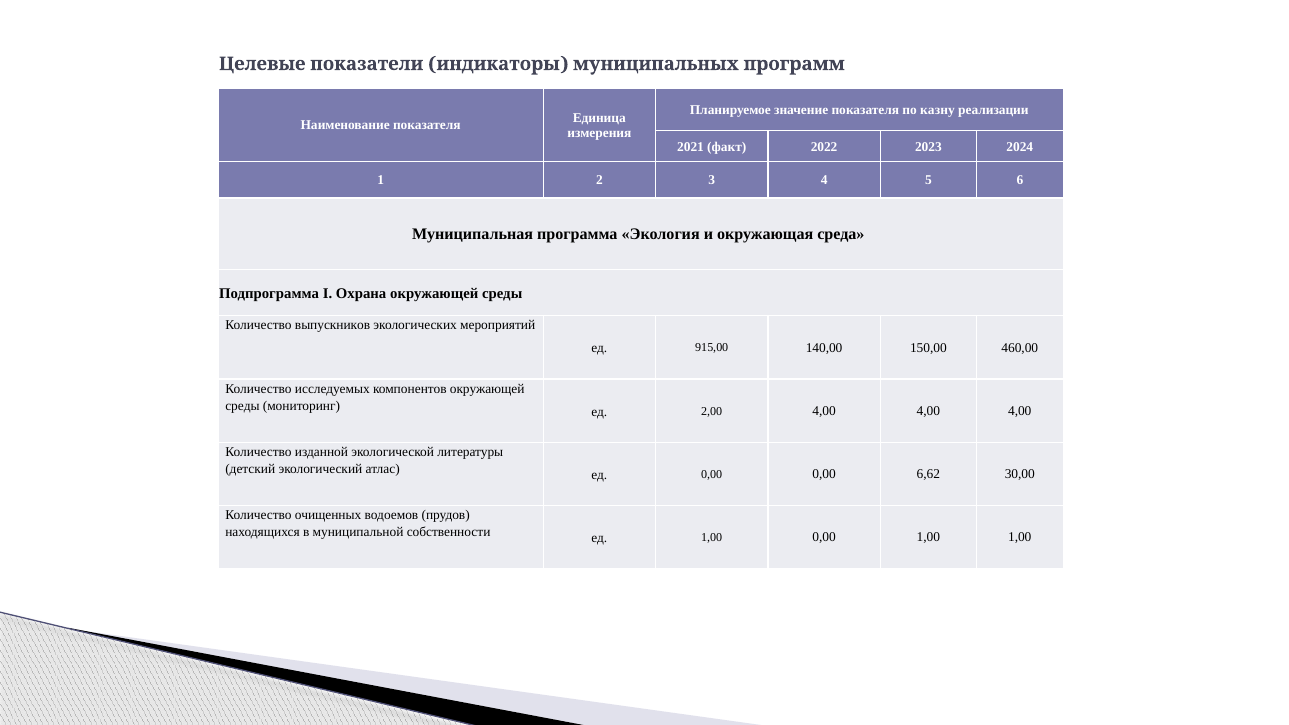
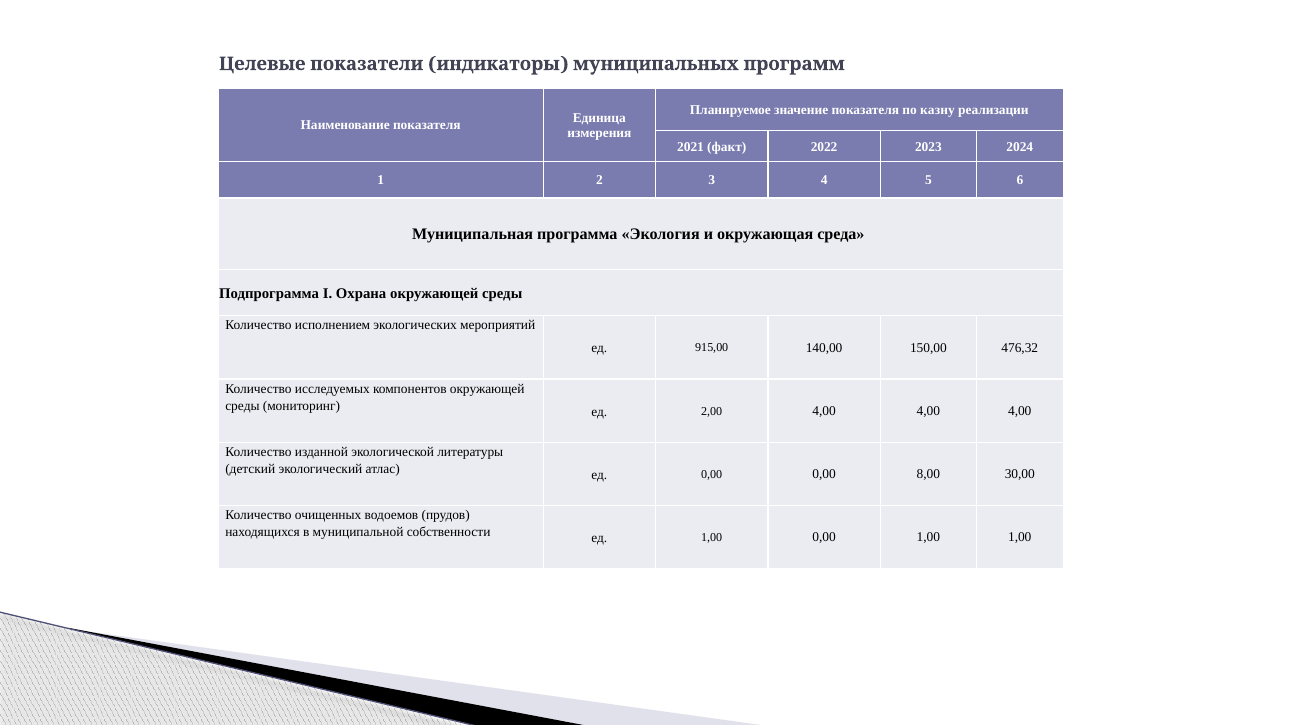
выпускников: выпускников -> исполнением (333, 326)
460,00: 460,00 -> 476,32 (1020, 348)
6,62: 6,62 -> 8,00 (928, 474)
